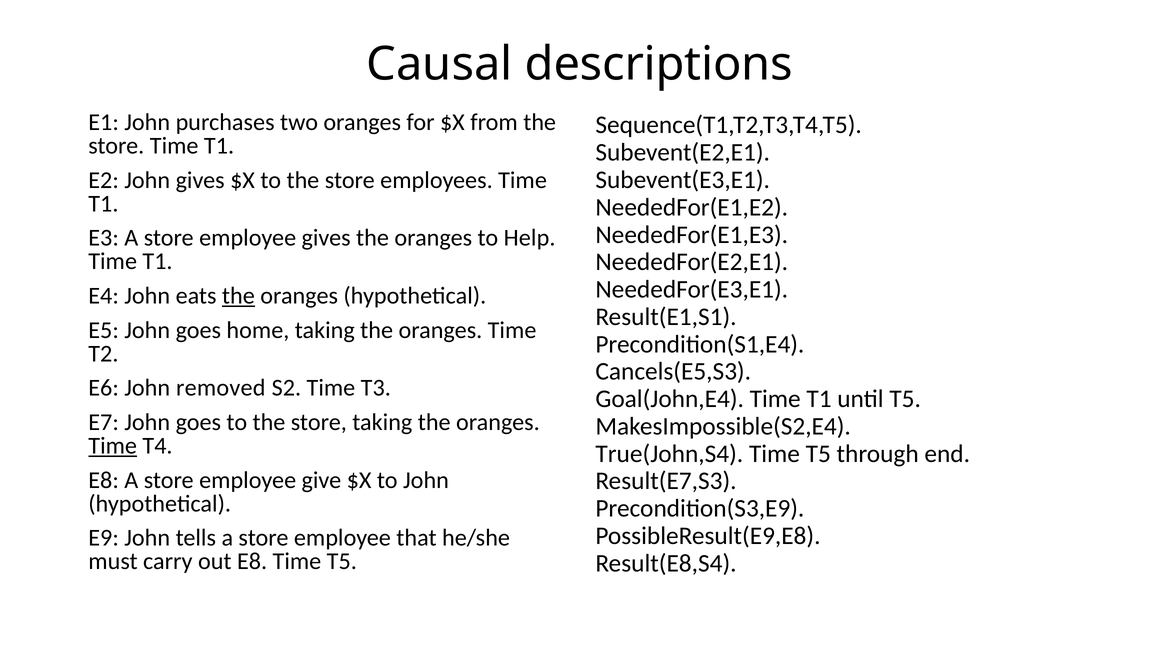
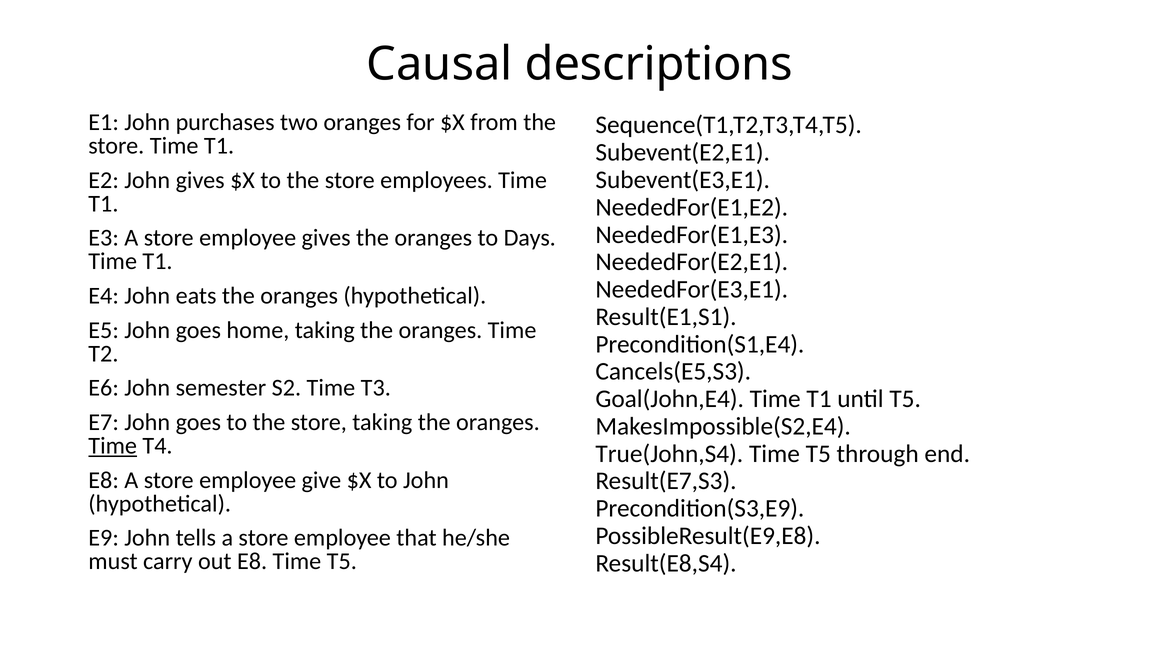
Help: Help -> Days (530, 238)
the underline: present -> none (238, 296)
removed: removed -> semester (221, 388)
